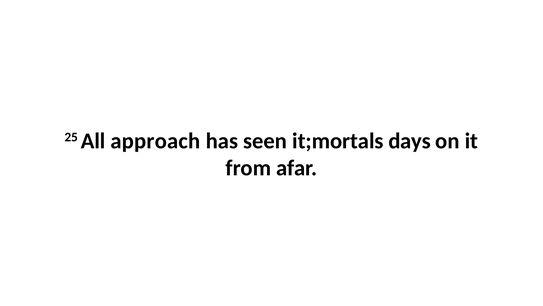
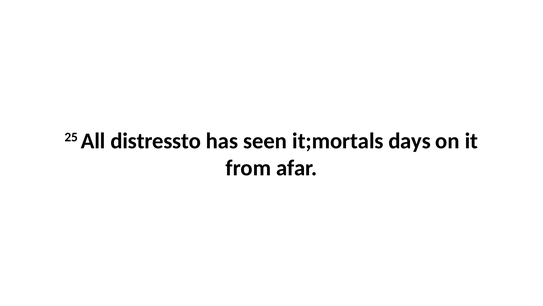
approach: approach -> distressto (156, 141)
